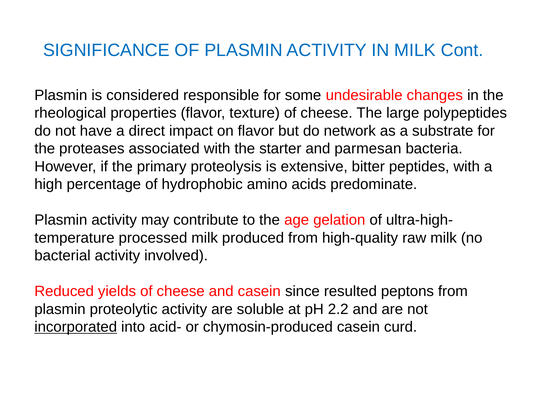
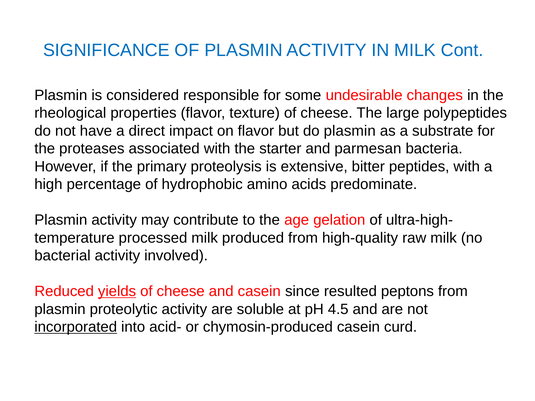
do network: network -> plasmin (350, 131)
yields underline: none -> present (117, 291)
2.2: 2.2 -> 4.5 (338, 309)
